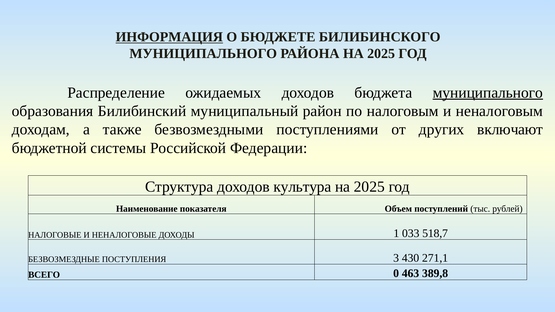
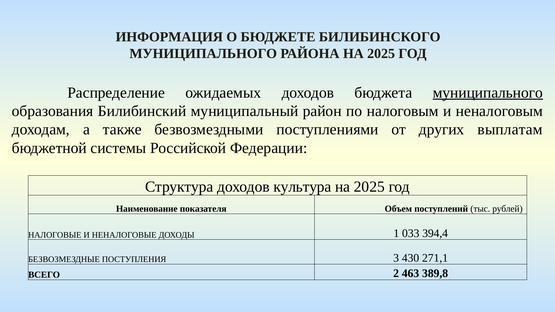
ИНФОРМАЦИЯ underline: present -> none (169, 37)
включают: включают -> выплатам (510, 130)
518,7: 518,7 -> 394,4 (435, 233)
0: 0 -> 2 (396, 274)
